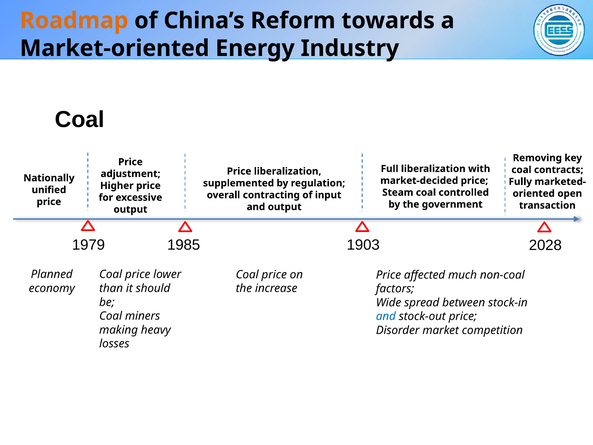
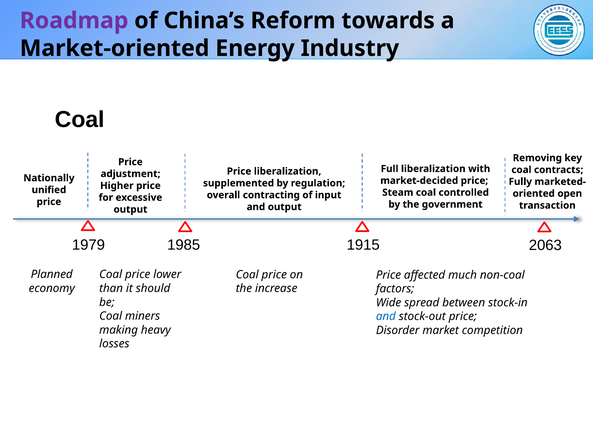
Roadmap colour: orange -> purple (74, 21)
1903: 1903 -> 1915 (363, 245)
2028: 2028 -> 2063 (545, 245)
